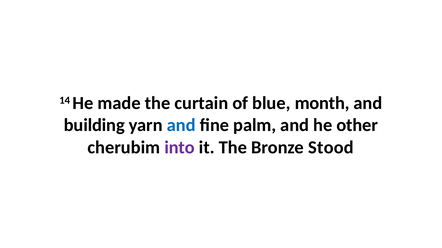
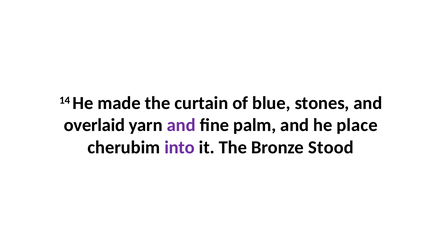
month: month -> stones (322, 103)
building: building -> overlaid (94, 126)
and colour: blue -> purple (181, 126)
other: other -> place (357, 126)
